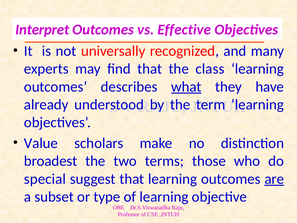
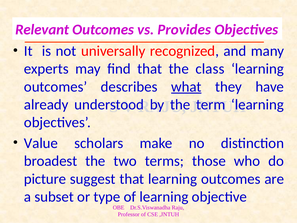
Interpret: Interpret -> Relevant (42, 29)
Effective: Effective -> Provides (184, 29)
special: special -> picture (45, 179)
are underline: present -> none (274, 179)
